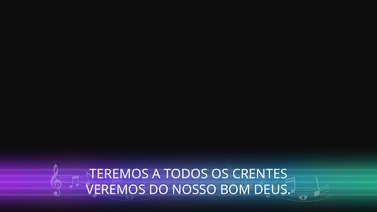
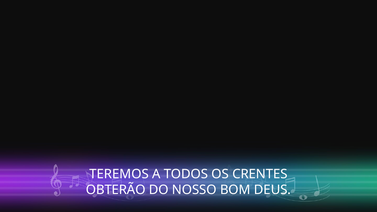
VEREMOS: VEREMOS -> OBTERÃO (116, 190)
